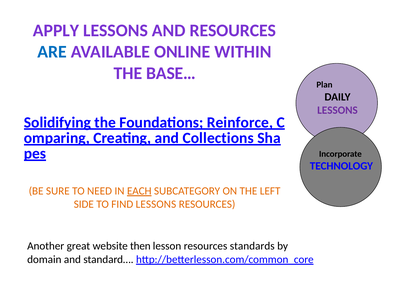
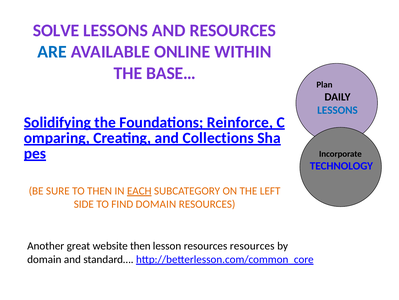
APPLY: APPLY -> SOLVE (56, 30)
LESSONS colour: purple -> blue (337, 110)
TO NEED: NEED -> THEN (100, 190)
FIND LESSONS: LESSONS -> DOMAIN (156, 204)
resources standards: standards -> resources (252, 245)
